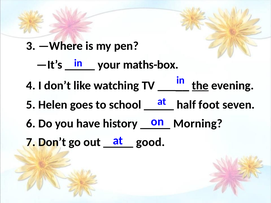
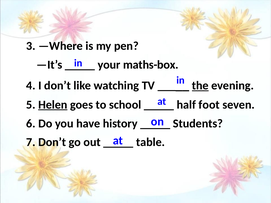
Helen underline: none -> present (53, 105)
Morning: Morning -> Students (198, 124)
good: good -> table (151, 142)
